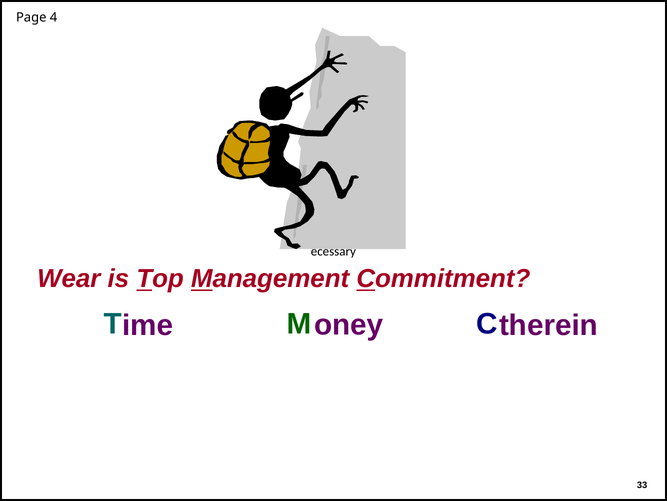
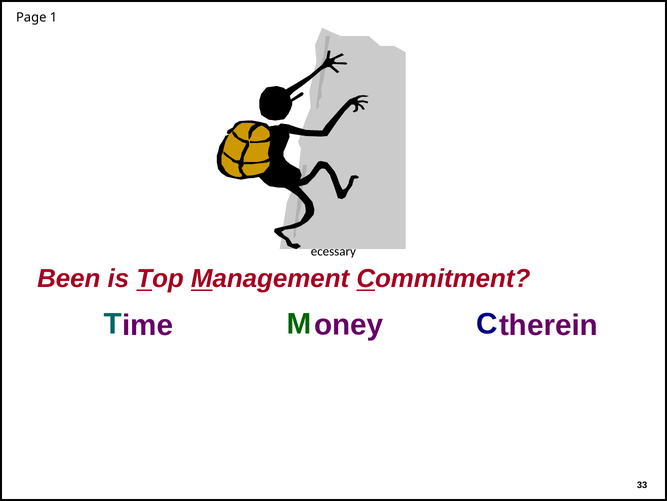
4: 4 -> 1 (53, 17)
Wear: Wear -> Been (69, 278)
